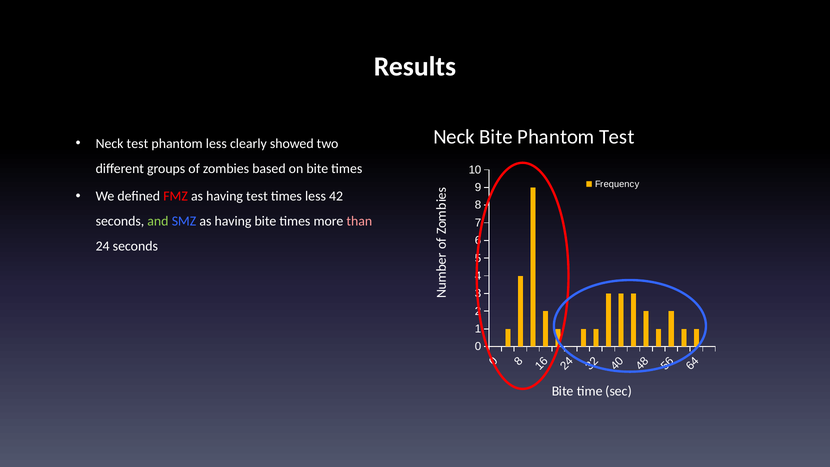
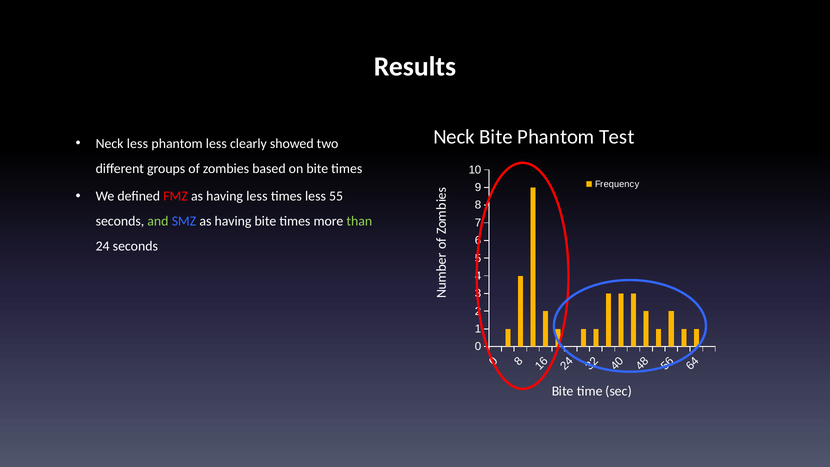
Neck test: test -> less (137, 144)
having test: test -> less (257, 196)
42: 42 -> 55 (336, 196)
than colour: pink -> light green (359, 221)
